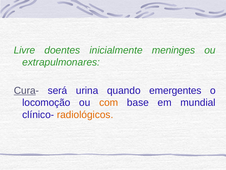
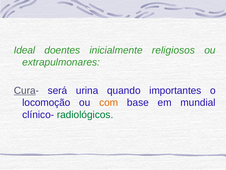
Livre: Livre -> Ideal (24, 50)
meninges: meninges -> religiosos (173, 50)
emergentes: emergentes -> importantes (175, 90)
radiológicos colour: orange -> green (85, 114)
